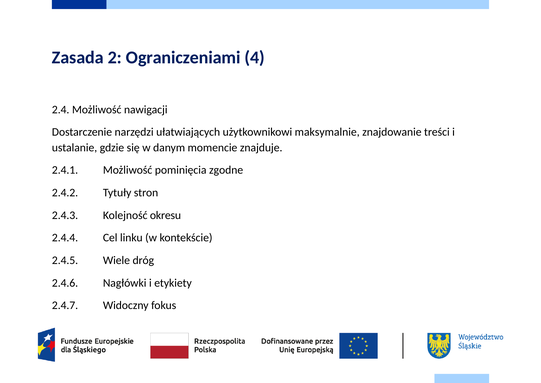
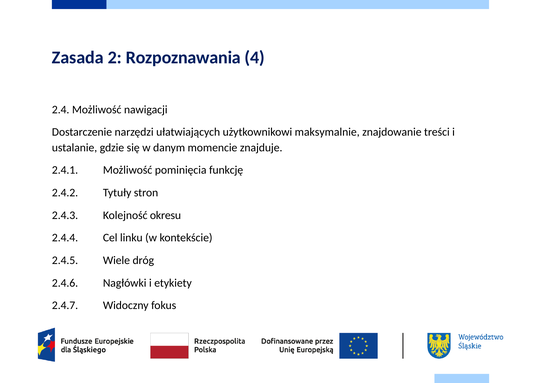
Ograniczeniami: Ograniczeniami -> Rozpoznawania (183, 58)
zgodne: zgodne -> funkcję (226, 170)
